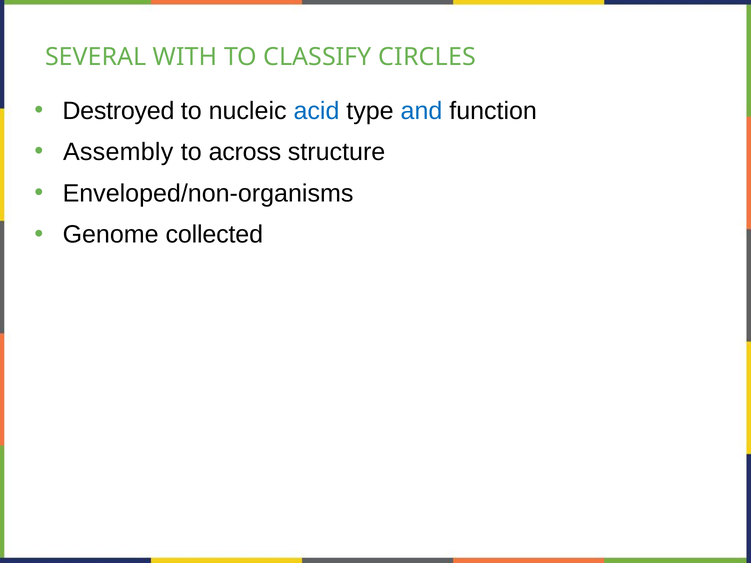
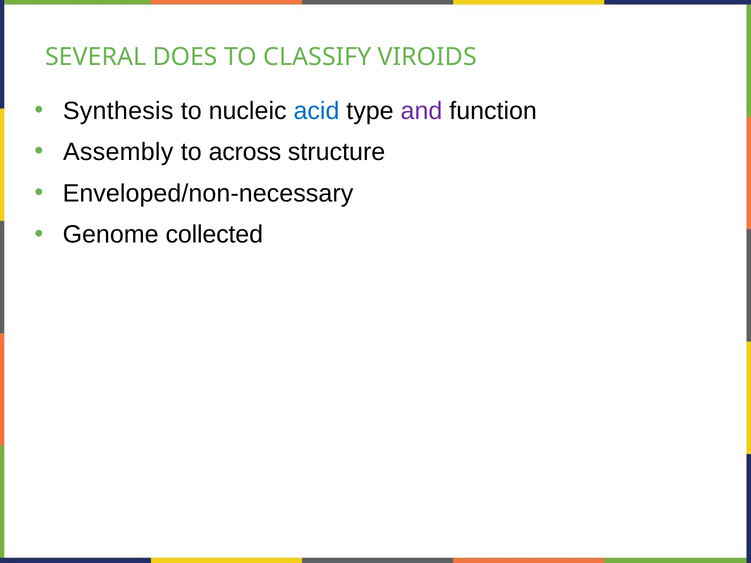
WITH: WITH -> DOES (185, 57)
CIRCLES: CIRCLES -> VIROIDS (427, 57)
Destroyed: Destroyed -> Synthesis (118, 111)
and colour: blue -> purple (421, 111)
Enveloped/non-organisms: Enveloped/non-organisms -> Enveloped/non-necessary (208, 194)
